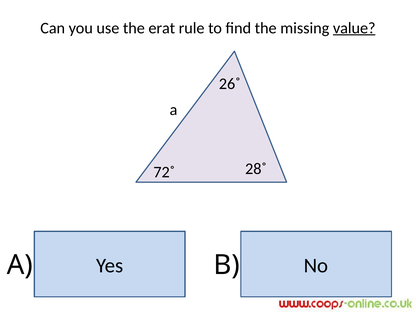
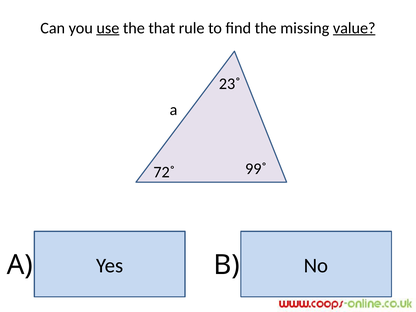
use underline: none -> present (108, 28)
erat: erat -> that (162, 28)
26˚: 26˚ -> 23˚ (230, 84)
28˚: 28˚ -> 99˚ (256, 169)
